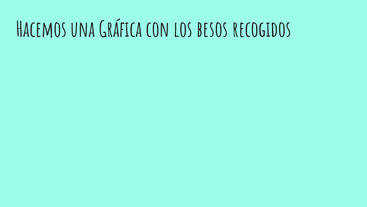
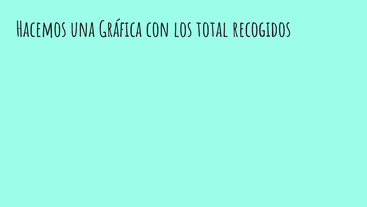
besos: besos -> total (212, 30)
